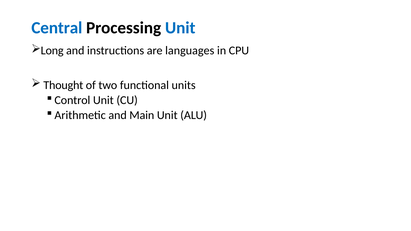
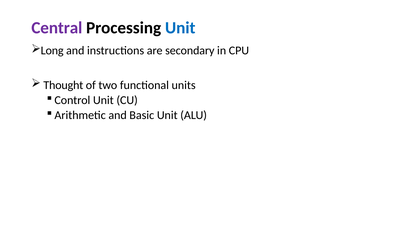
Central colour: blue -> purple (57, 28)
languages: languages -> secondary (190, 51)
Main: Main -> Basic (142, 115)
